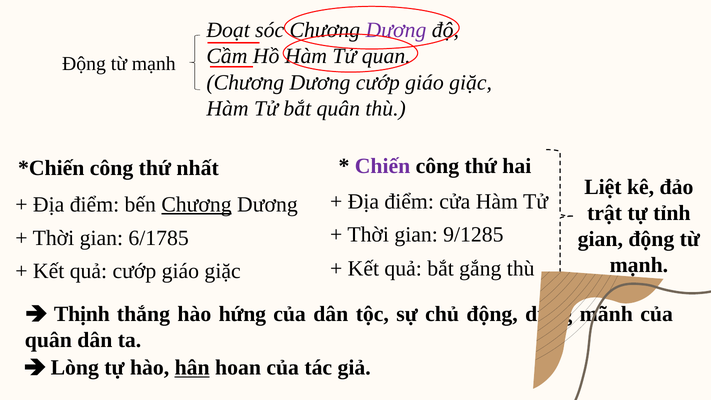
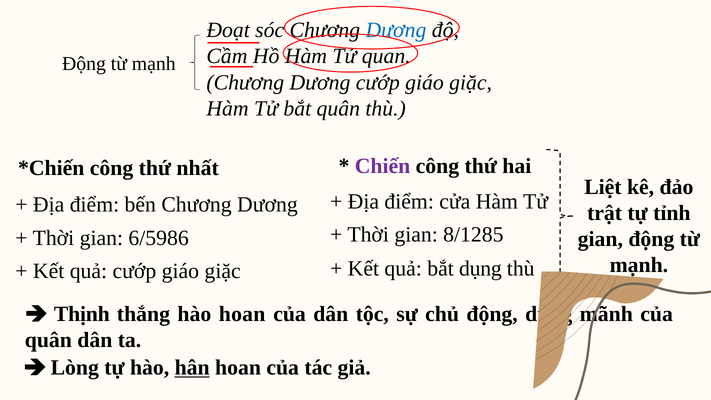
Dương colour: purple -> blue (396, 30)
Chương underline: present -> none (197, 204)
9/1285: 9/1285 -> 8/1285 (473, 235)
6/1785: 6/1785 -> 6/5986 (159, 238)
gắng: gắng -> dụng (480, 269)
hào hứng: hứng -> hoan (242, 314)
